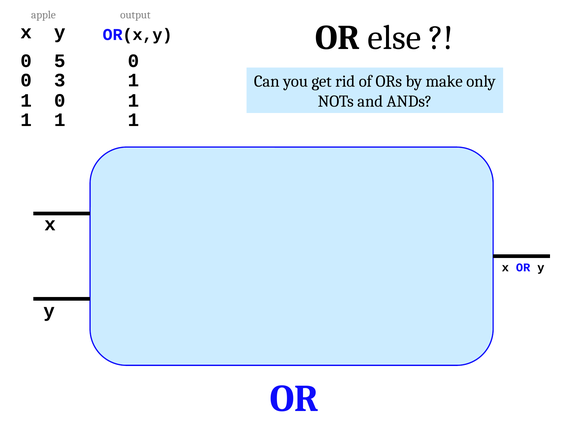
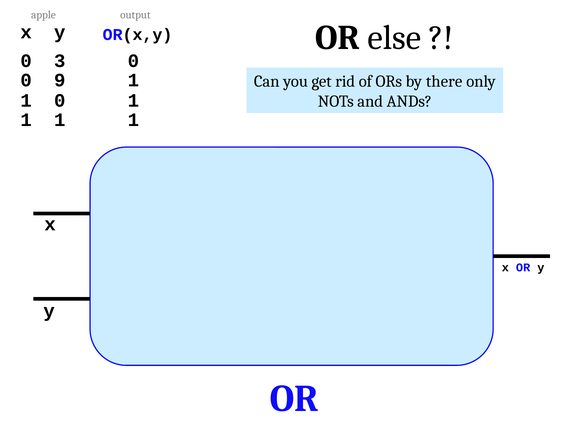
5: 5 -> 3 (60, 61)
3: 3 -> 9 (60, 80)
make: make -> there (444, 81)
